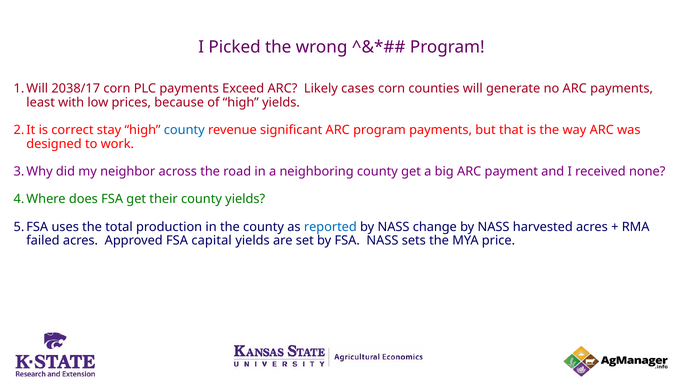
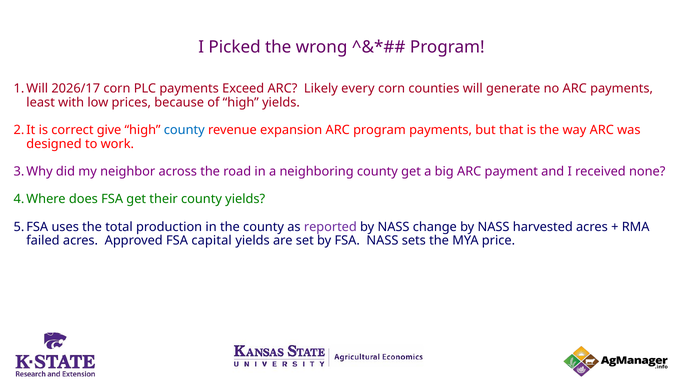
2038/17: 2038/17 -> 2026/17 (76, 89)
cases: cases -> every (358, 89)
stay: stay -> give (109, 130)
significant: significant -> expansion (291, 130)
reported colour: blue -> purple (330, 227)
